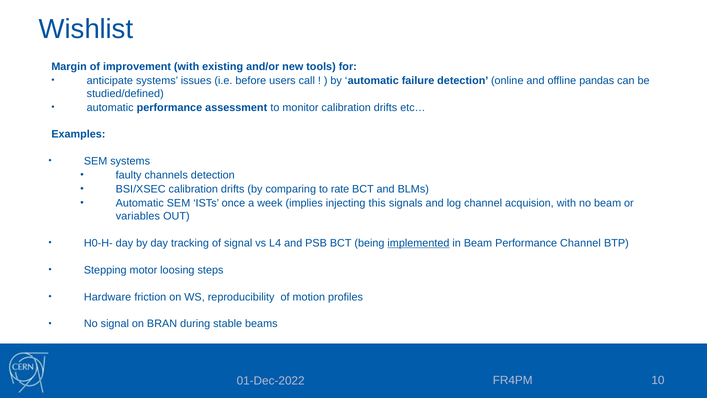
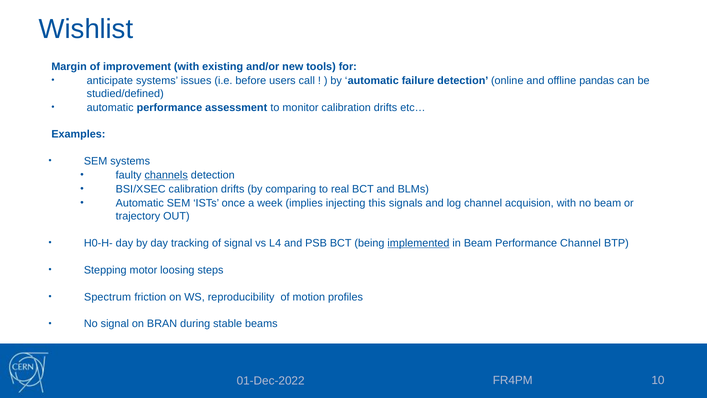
channels underline: none -> present (166, 175)
rate: rate -> real (340, 189)
variables: variables -> trajectory (138, 216)
Hardware: Hardware -> Spectrum (108, 297)
